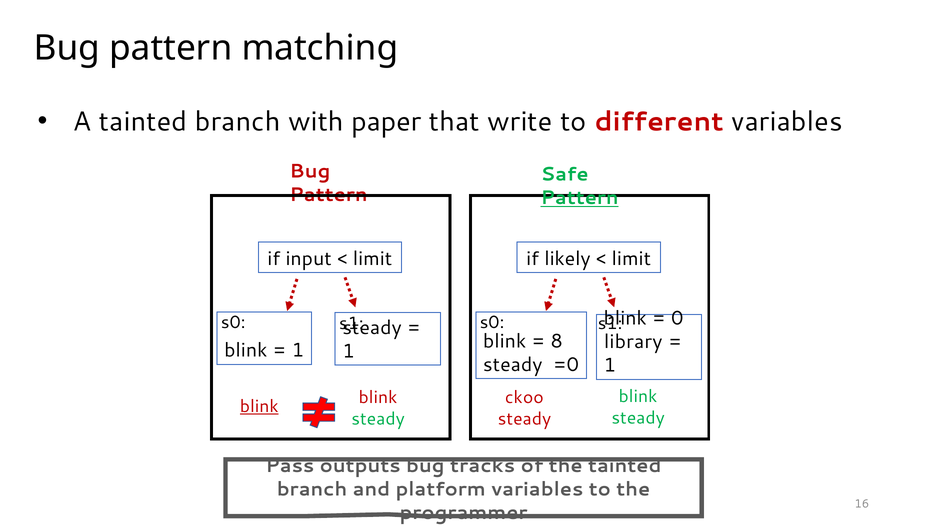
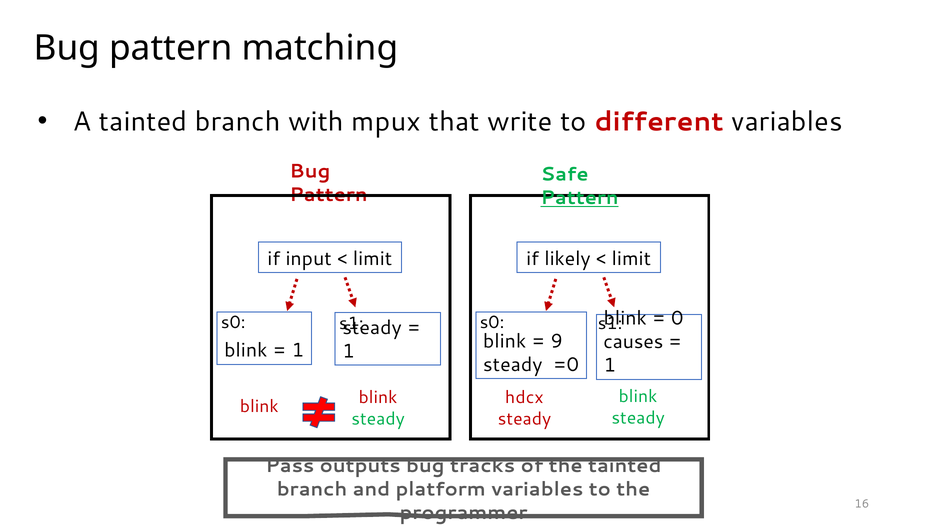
paper: paper -> mpux (386, 122)
8: 8 -> 9 (557, 341)
library: library -> causes (633, 342)
ckoo: ckoo -> hdcx (524, 398)
blink underline: present -> none (259, 407)
